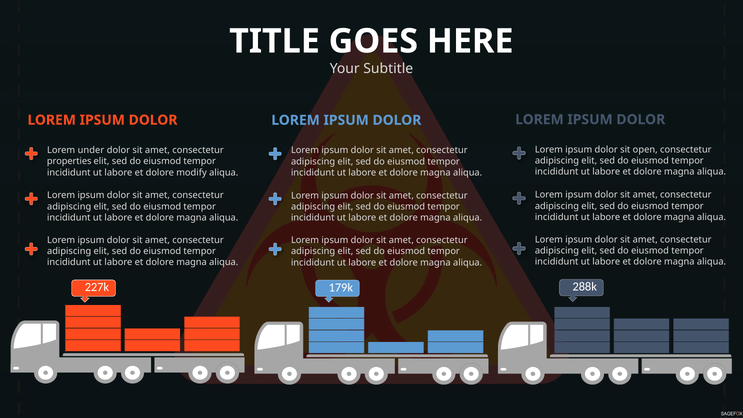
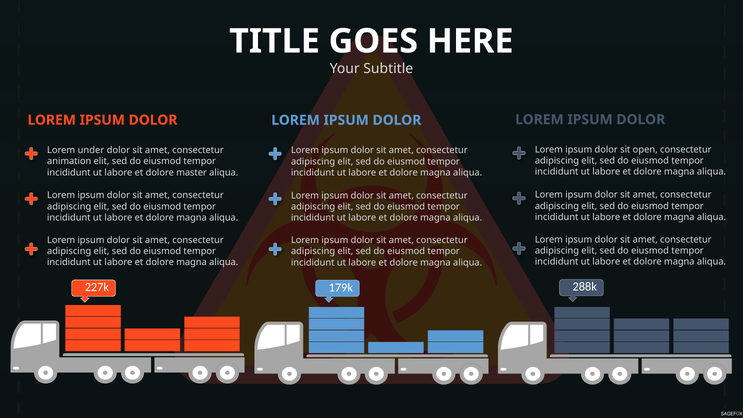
properties: properties -> animation (69, 161)
modify: modify -> master (192, 172)
